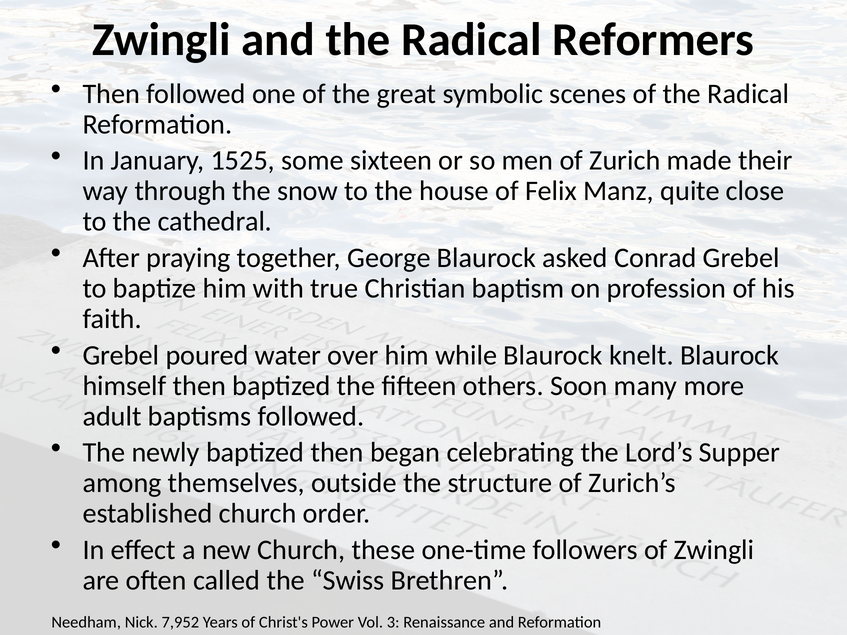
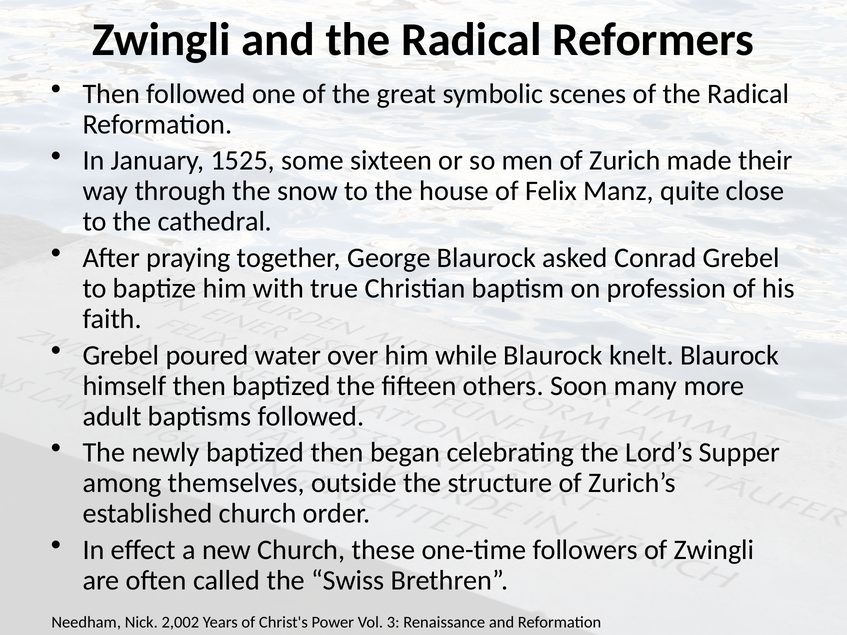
7,952: 7,952 -> 2,002 (180, 622)
